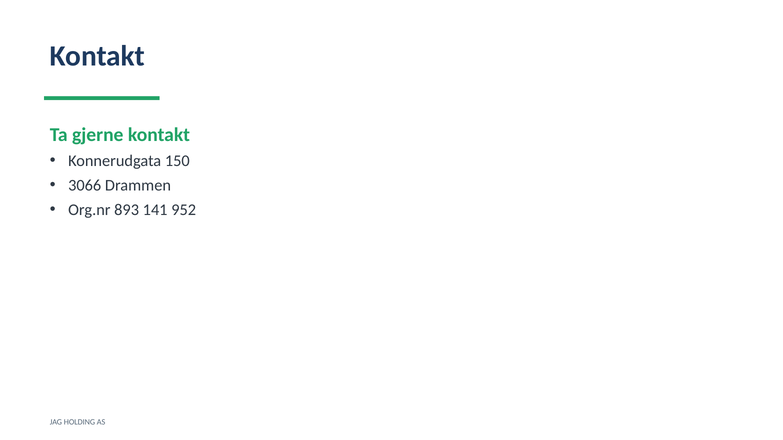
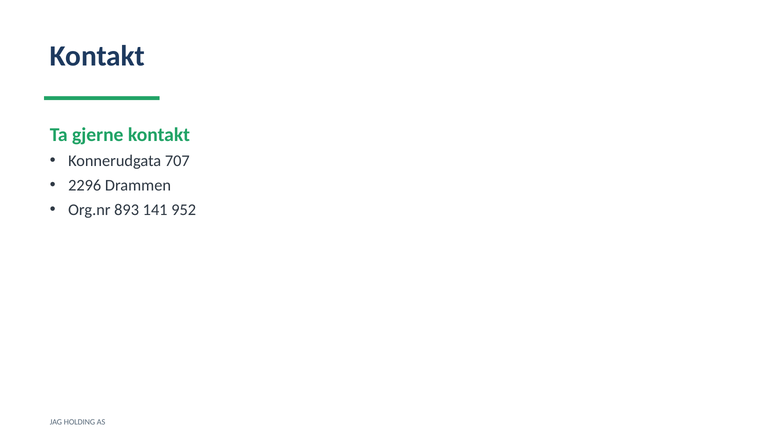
150: 150 -> 707 (177, 161)
3066: 3066 -> 2296 (85, 185)
